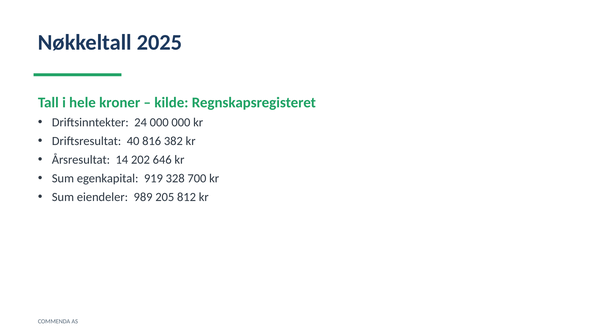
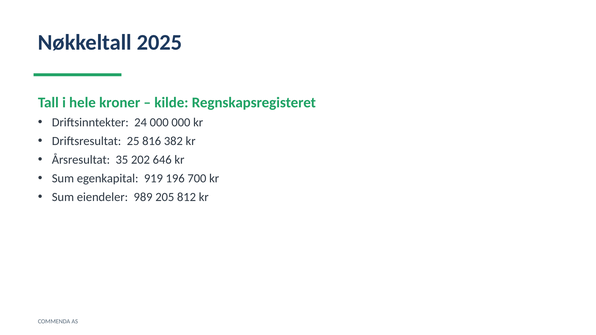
40: 40 -> 25 (133, 141)
14: 14 -> 35 (122, 160)
328: 328 -> 196 (175, 178)
